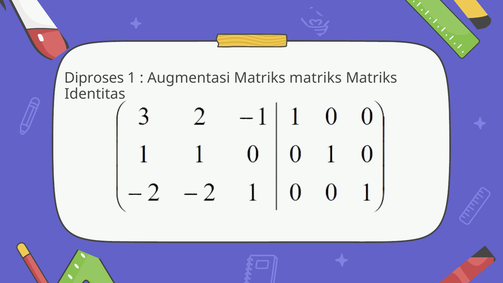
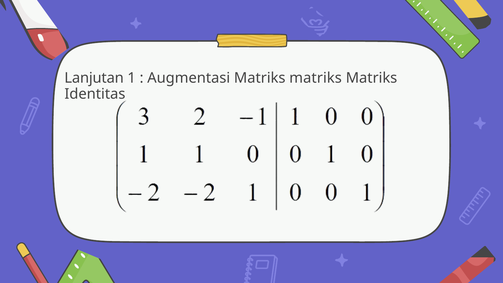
Diproses: Diproses -> Lanjutan (94, 78)
